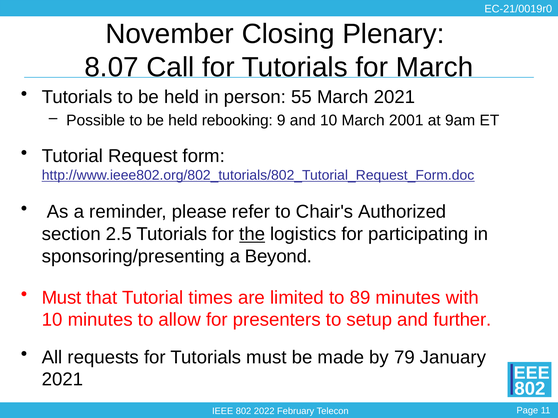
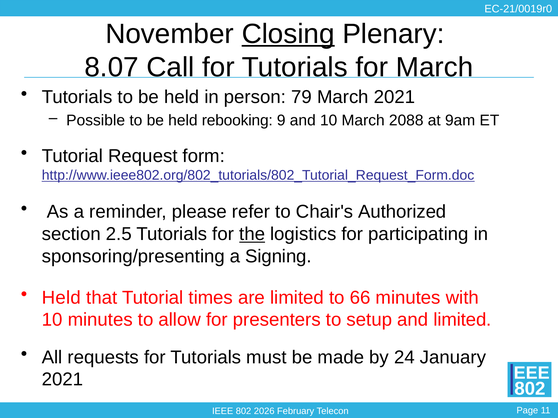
Closing underline: none -> present (288, 34)
55: 55 -> 79 (302, 97)
2001: 2001 -> 2088 (406, 120)
Beyond: Beyond -> Signing (278, 257)
Must: Must -> Held (61, 298)
89: 89 -> 66 (360, 298)
and further: further -> limited (462, 320)
79: 79 -> 24 (404, 358)
2022: 2022 -> 2026 (264, 412)
